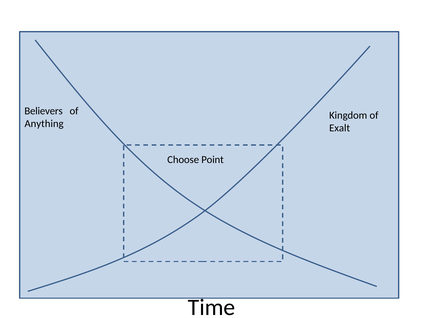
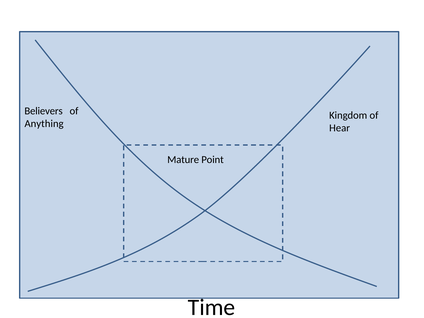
Exalt: Exalt -> Hear (340, 128)
Choose: Choose -> Mature (183, 160)
